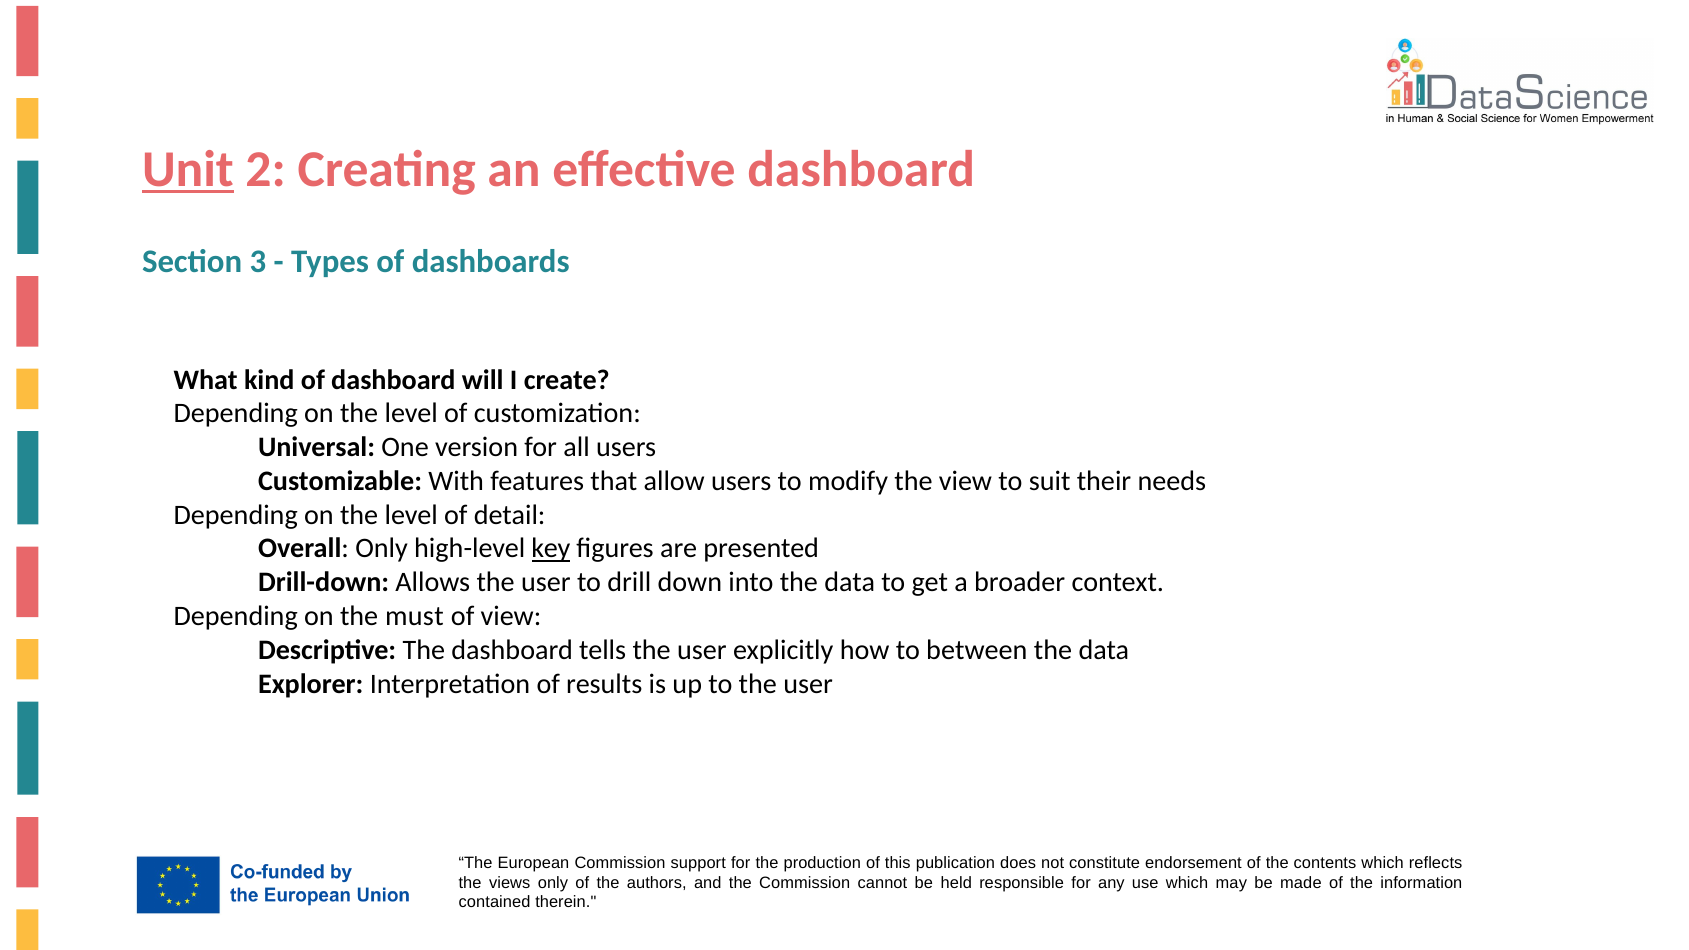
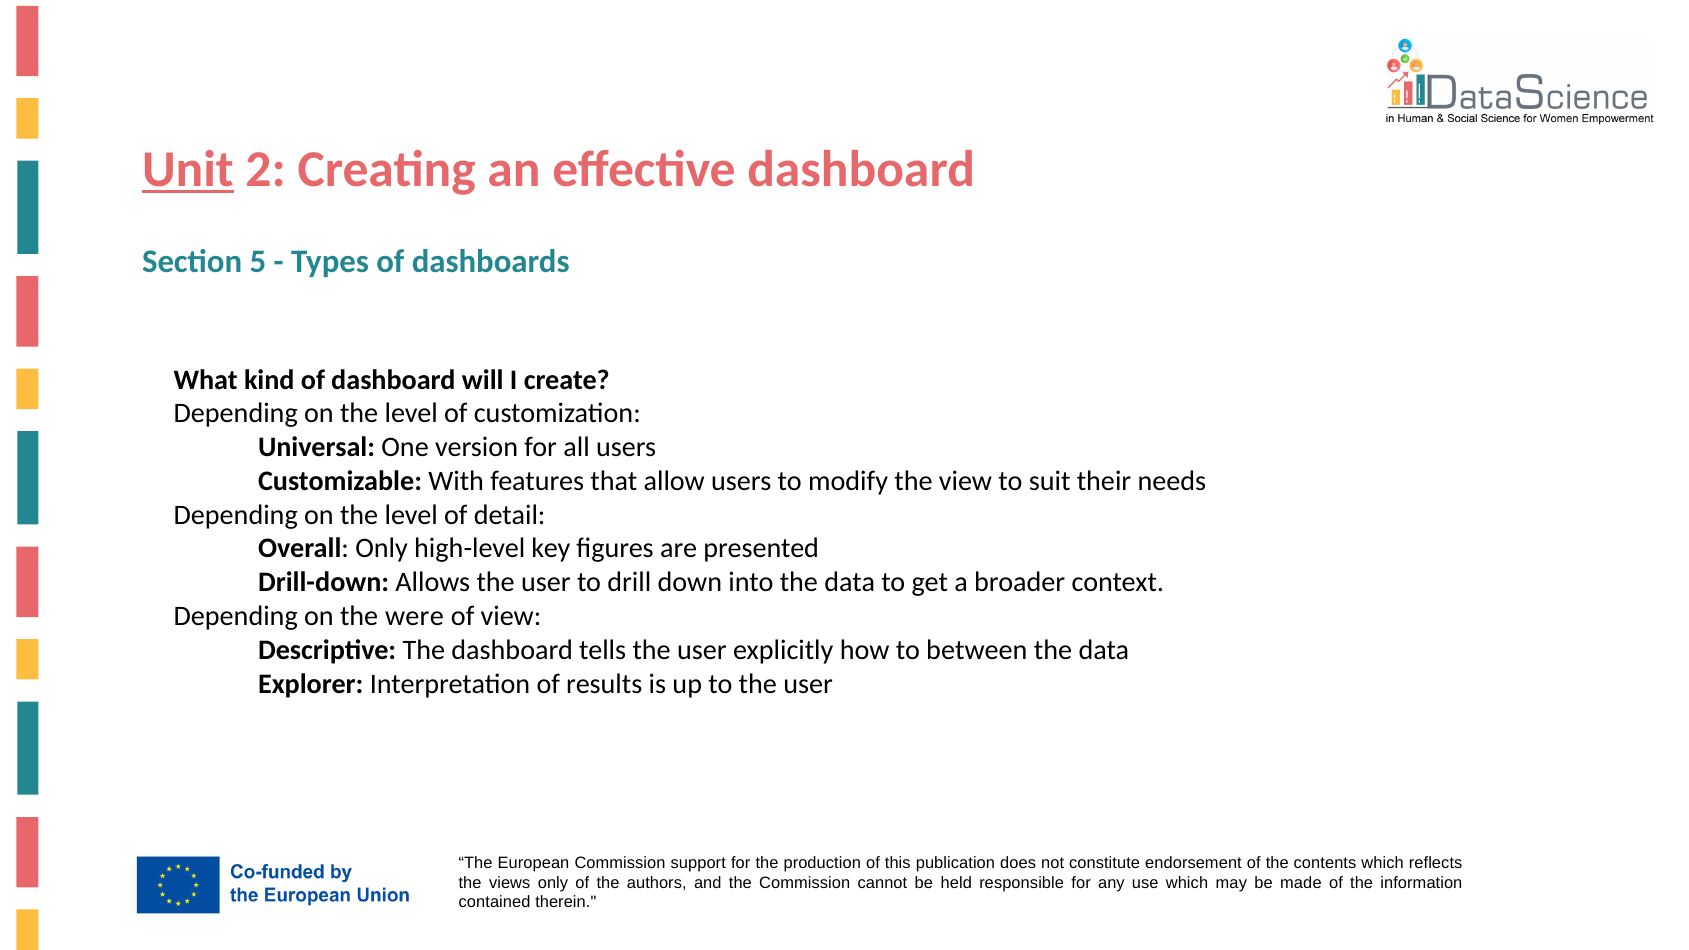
3: 3 -> 5 (258, 262)
key underline: present -> none (551, 549)
must: must -> were (414, 616)
